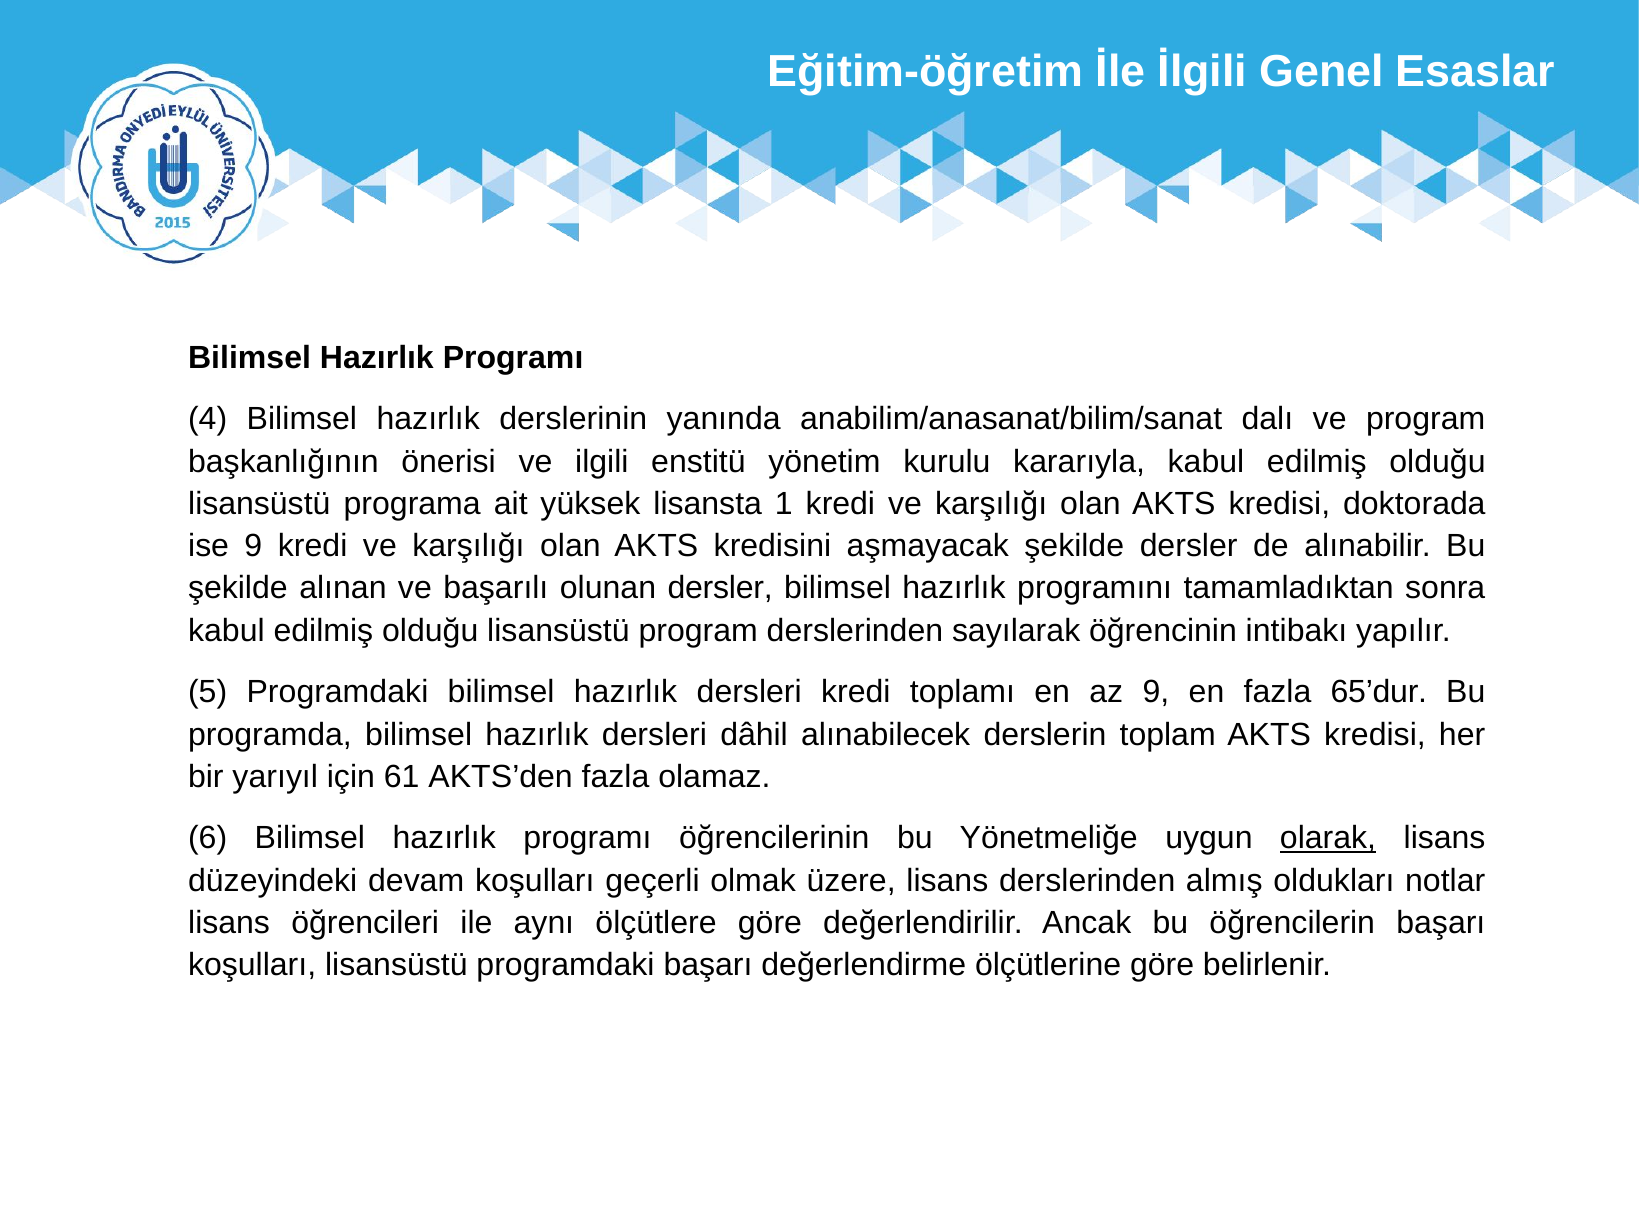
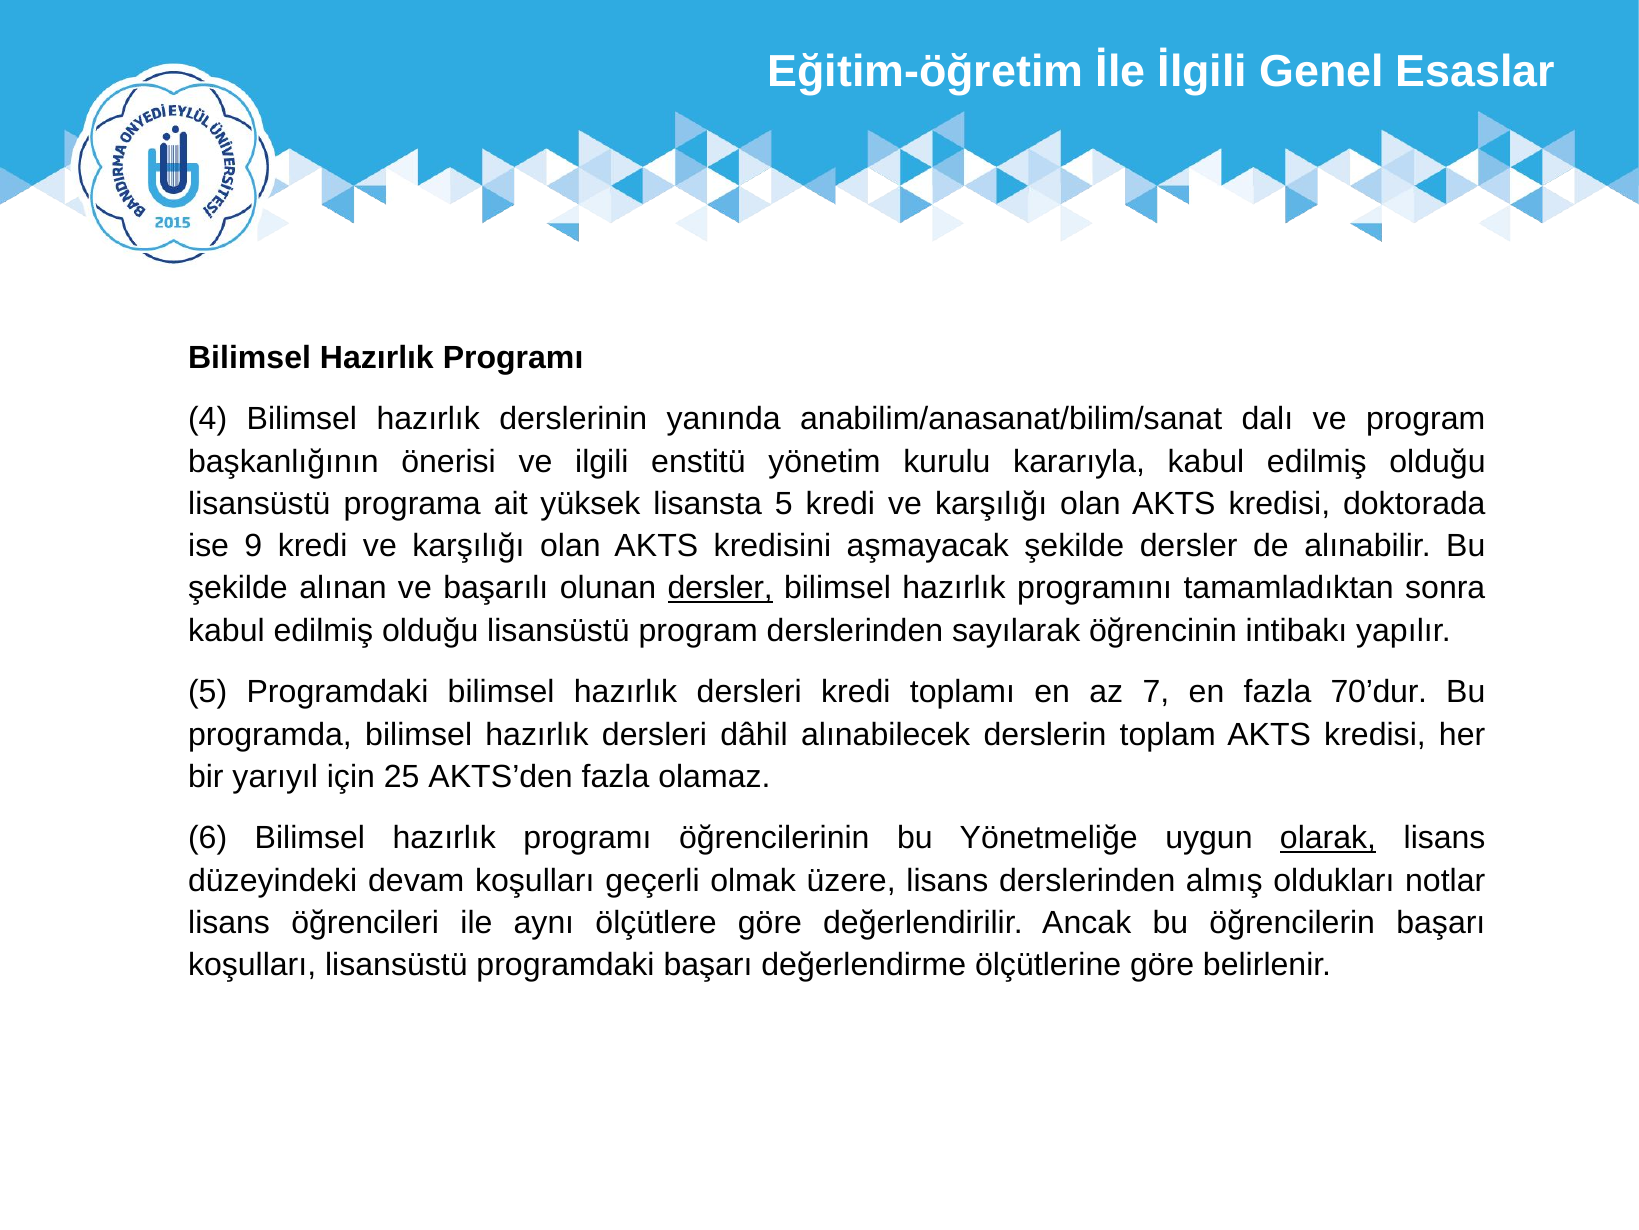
lisansta 1: 1 -> 5 (784, 504)
dersler underline: none -> present (720, 588)
az 9: 9 -> 7 (1156, 692)
65’dur: 65’dur -> 70’dur (1379, 692)
61: 61 -> 25 (402, 776)
